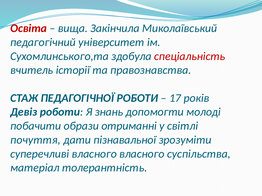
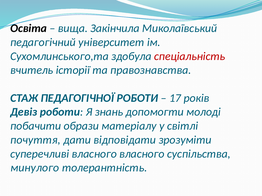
Освіта colour: red -> black (29, 28)
отриманні: отриманні -> матеріалу (129, 126)
пізнавальної: пізнавальної -> відповідати (125, 140)
матеріал: матеріал -> минулого (35, 168)
